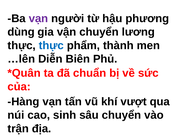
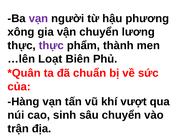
dùng: dùng -> xông (21, 32)
thực colour: blue -> purple (51, 45)
Diễn: Diễn -> Loạt (50, 59)
